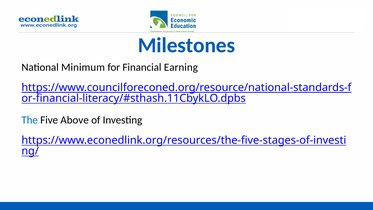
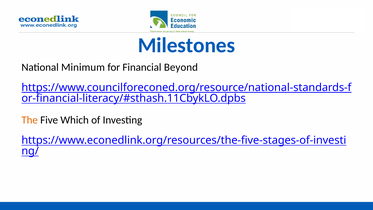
Earning: Earning -> Beyond (181, 67)
The colour: blue -> orange (30, 120)
Above: Above -> Which (75, 120)
